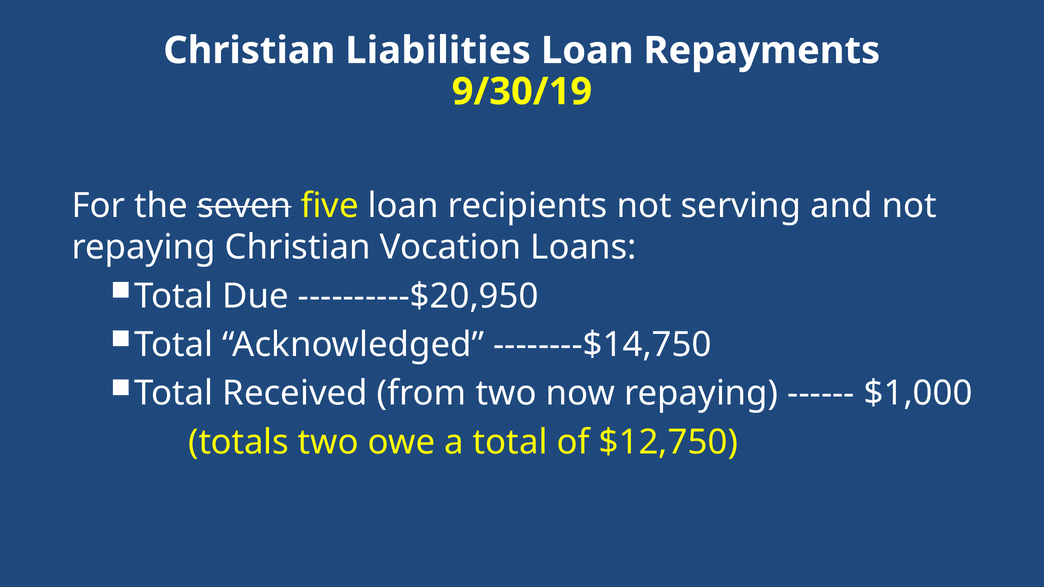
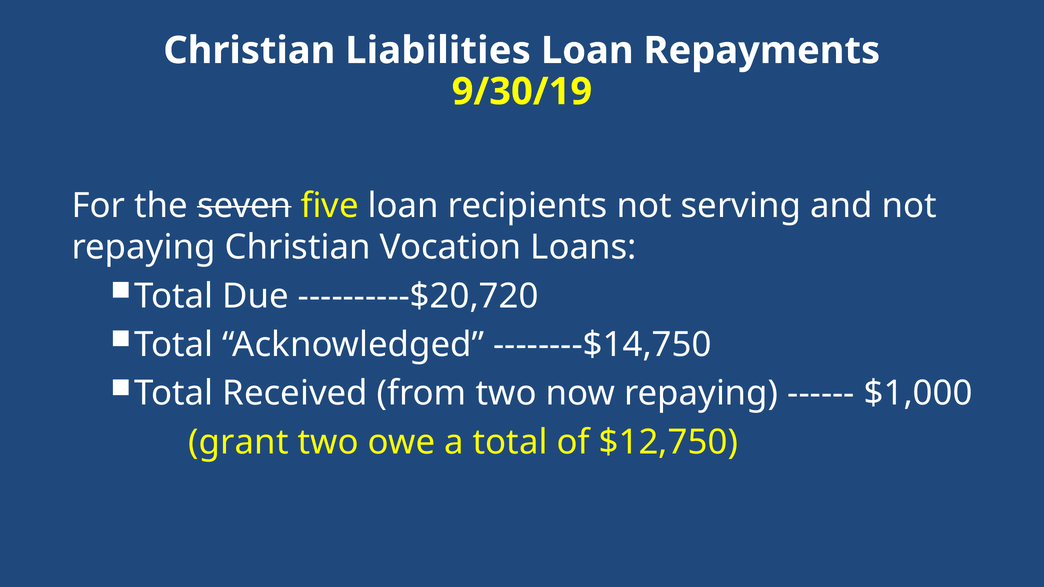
----------$20,950: ----------$20,950 -> ----------$20,720 (418, 296)
totals: totals -> grant (238, 442)
